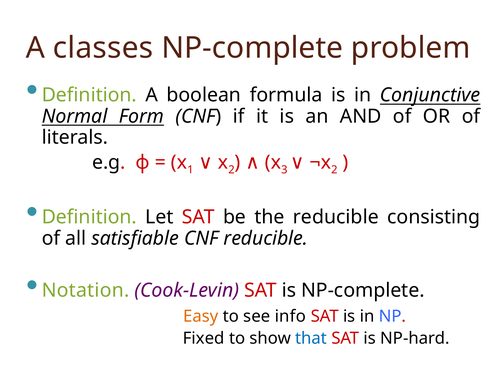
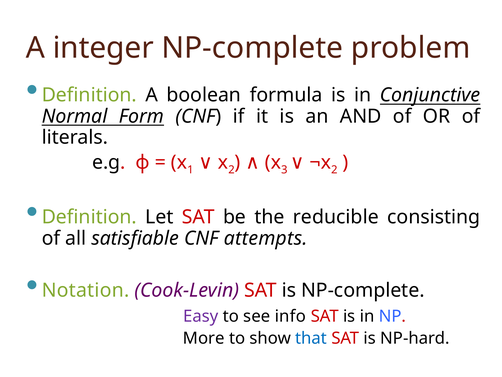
classes: classes -> integer (103, 48)
CNF reducible: reducible -> attempts (266, 238)
Easy colour: orange -> purple (201, 316)
Fixed: Fixed -> More (204, 338)
